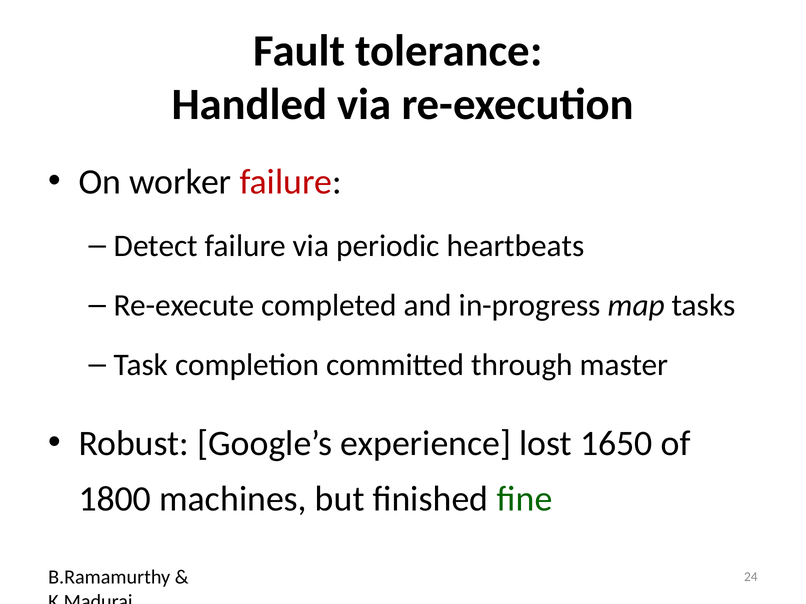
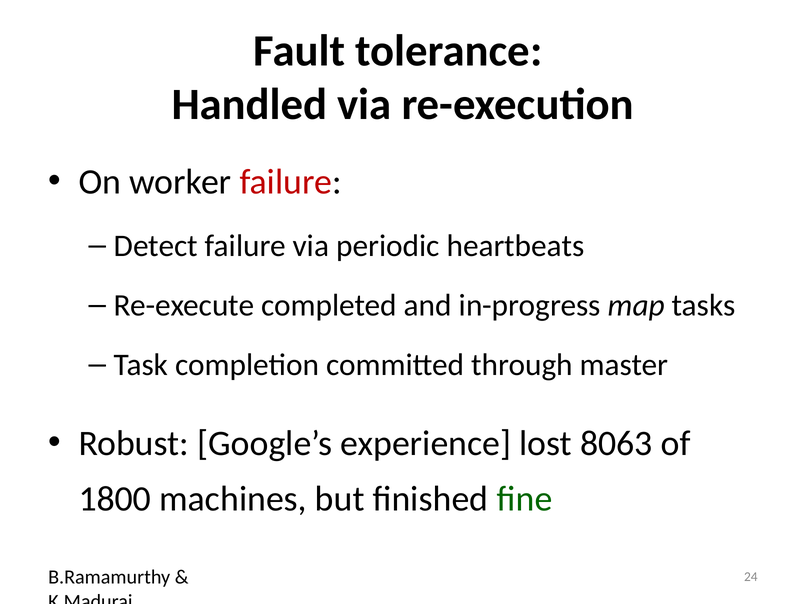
1650: 1650 -> 8063 (616, 444)
